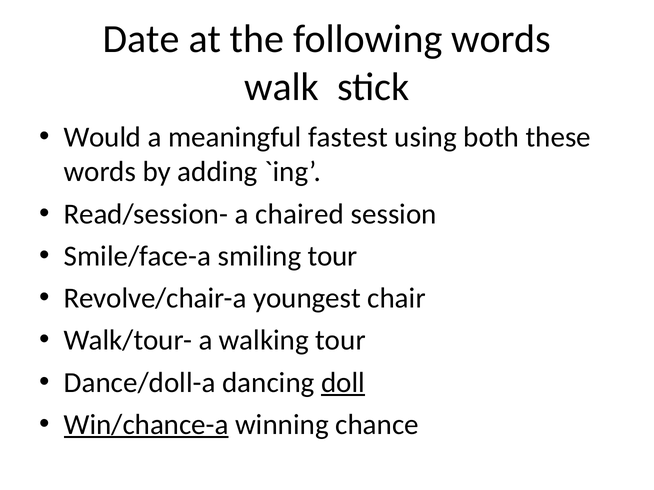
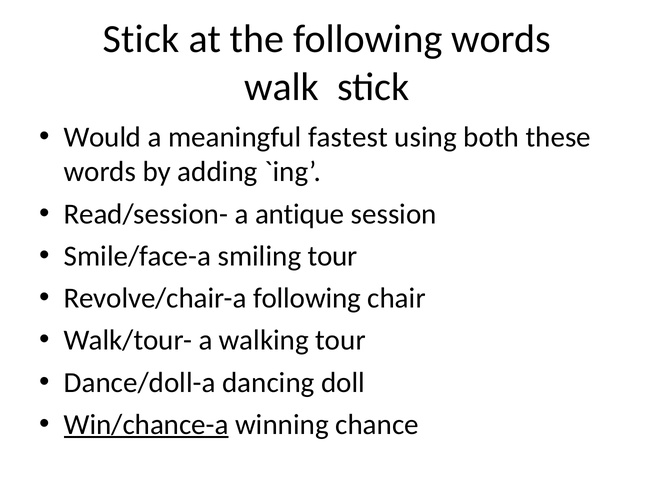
Date: Date -> Stick (141, 39)
chaired: chaired -> antique (300, 214)
Revolve/chair-a youngest: youngest -> following (307, 299)
doll underline: present -> none (343, 383)
